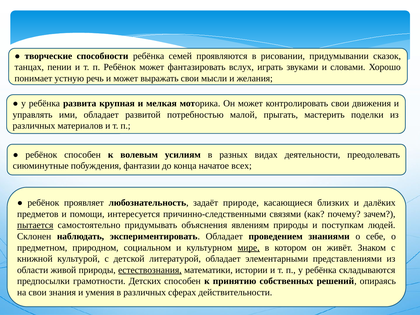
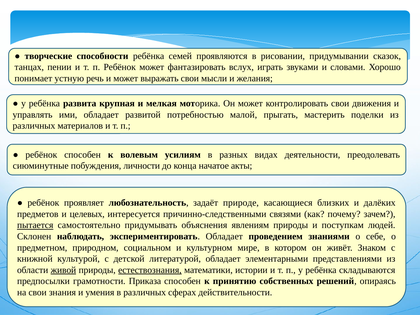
фантазии: фантазии -> личности (142, 166)
всех: всех -> акты (242, 166)
помощи: помощи -> целевых (87, 214)
мире underline: present -> none (249, 248)
живой underline: none -> present (63, 270)
Детских: Детских -> Приказа (145, 281)
